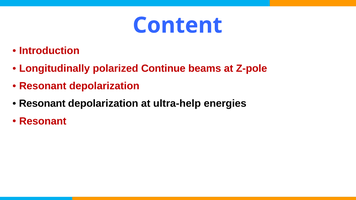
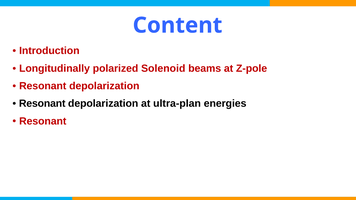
Continue: Continue -> Solenoid (163, 68)
ultra-help: ultra-help -> ultra-plan (177, 104)
